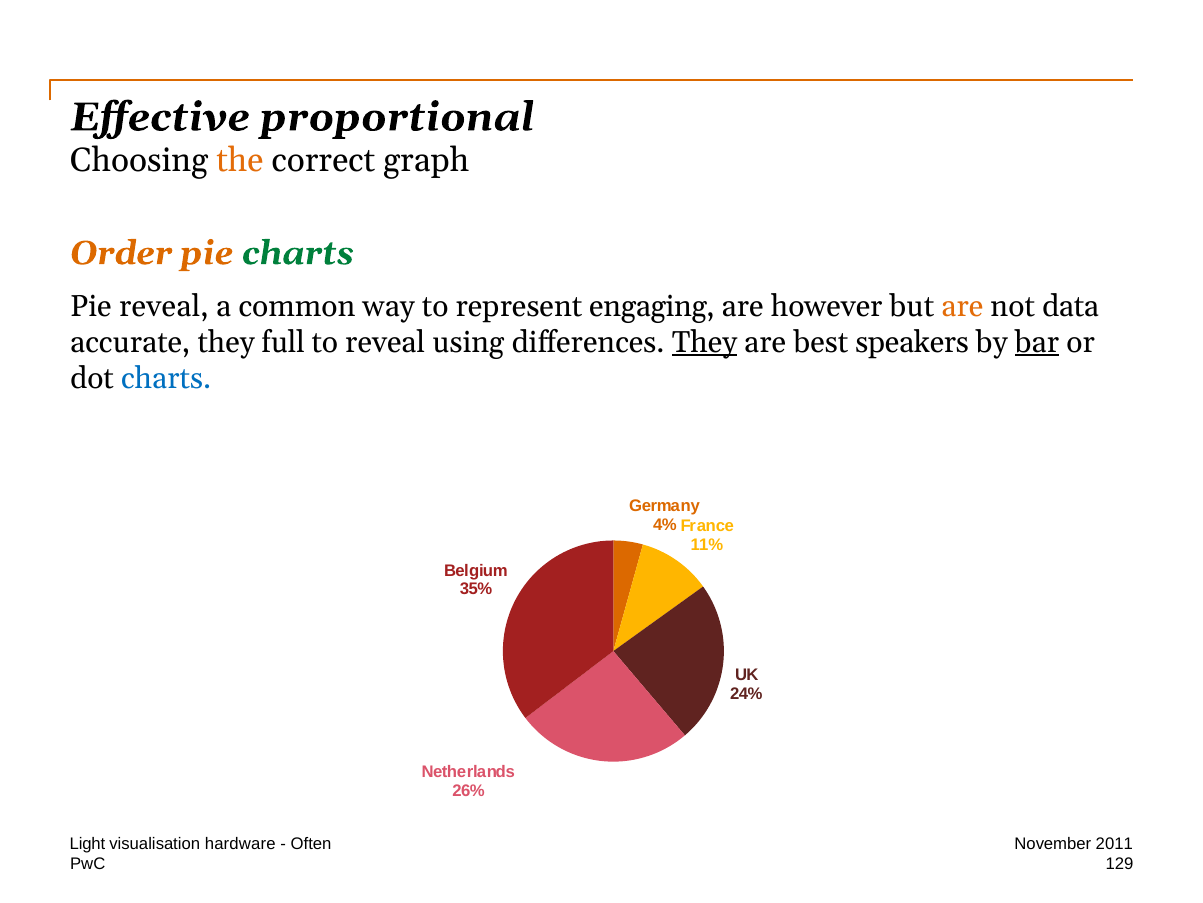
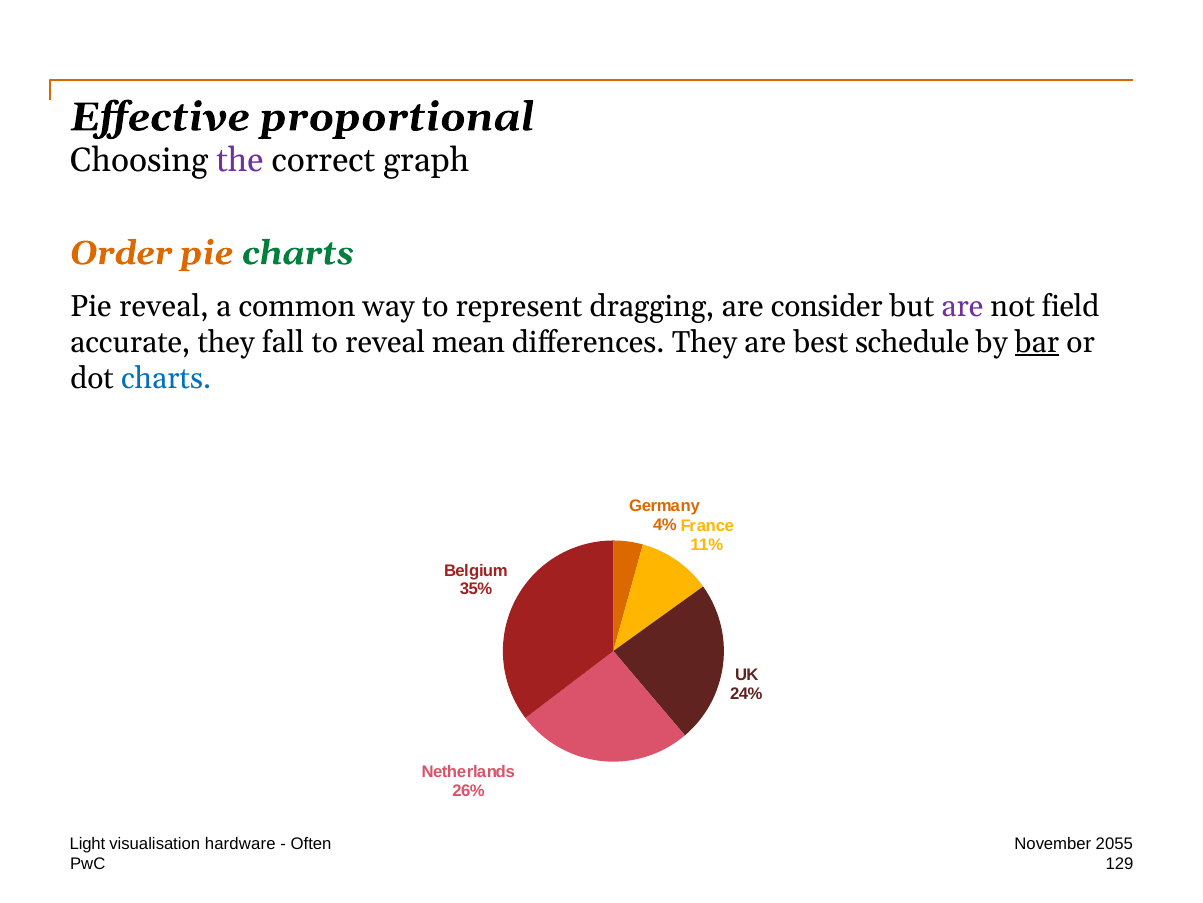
the colour: orange -> purple (240, 161)
engaging: engaging -> dragging (652, 306)
however: however -> consider (827, 306)
are colour: orange -> purple (962, 306)
data: data -> field (1071, 306)
full: full -> fall (283, 342)
using: using -> mean (468, 342)
They underline: present -> none (704, 342)
speakers: speakers -> schedule (912, 342)
2011: 2011 -> 2055 (1114, 843)
